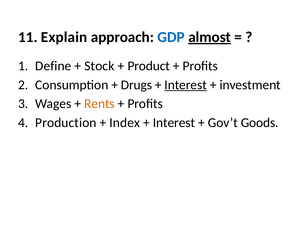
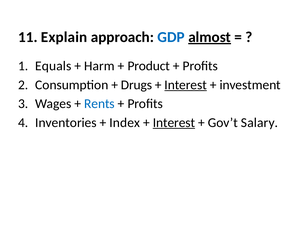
Define: Define -> Equals (53, 66)
Stock: Stock -> Harm (99, 66)
Rents colour: orange -> blue (99, 104)
Production: Production -> Inventories (66, 123)
Interest underline: none -> present (174, 123)
Goods: Goods -> Salary (260, 123)
